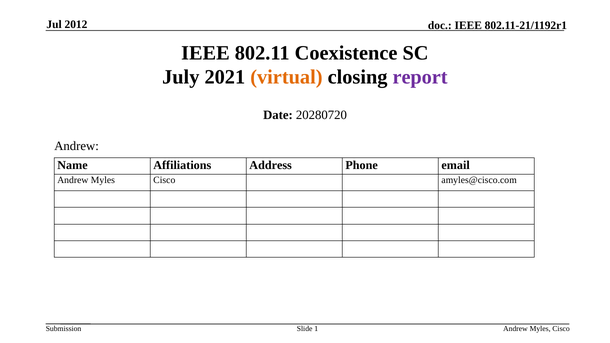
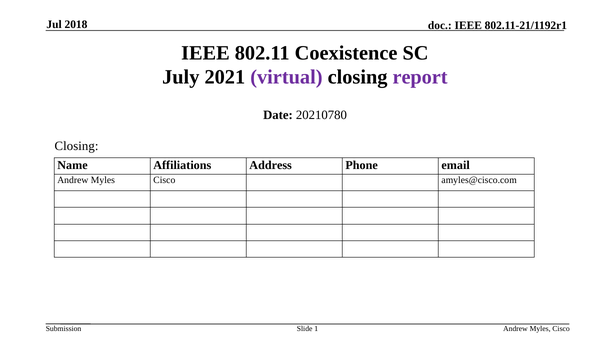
2012: 2012 -> 2018 (76, 24)
virtual colour: orange -> purple (286, 77)
20280720: 20280720 -> 20210780 (321, 115)
Andrew: Andrew -> Closing (77, 146)
